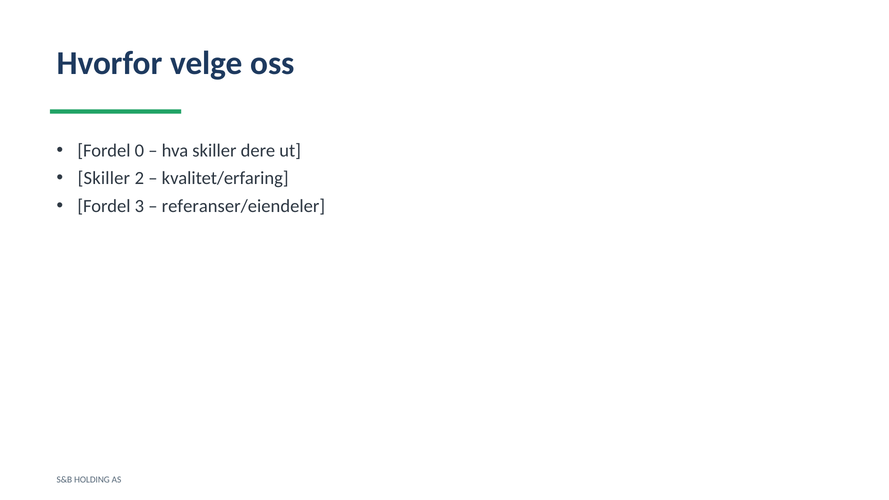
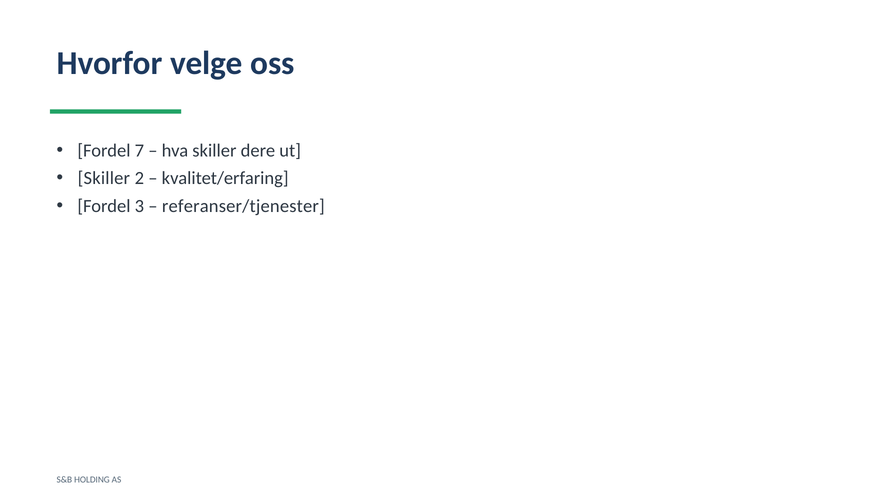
0: 0 -> 7 (139, 151)
referanser/eiendeler: referanser/eiendeler -> referanser/tjenester (243, 206)
